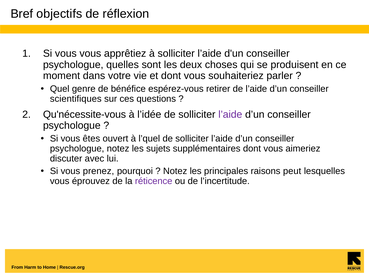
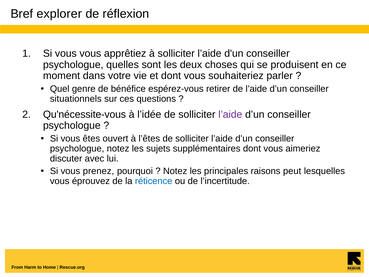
objectifs: objectifs -> explorer (59, 14)
scientifiques: scientifiques -> situationnels (76, 99)
l’quel: l’quel -> l’êtes (149, 139)
réticence colour: purple -> blue (154, 181)
